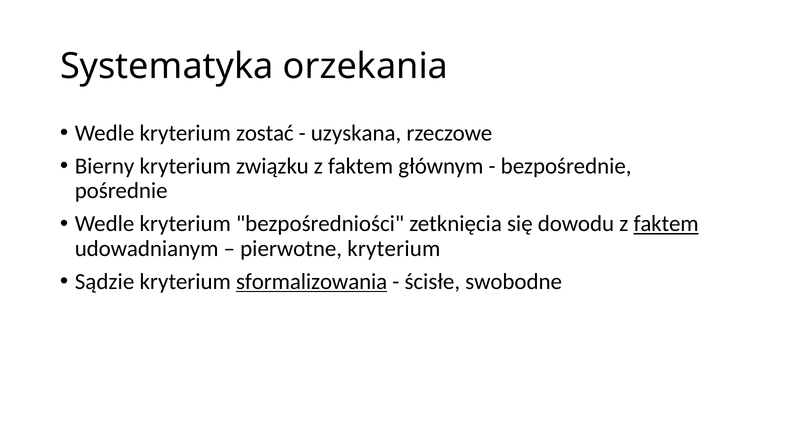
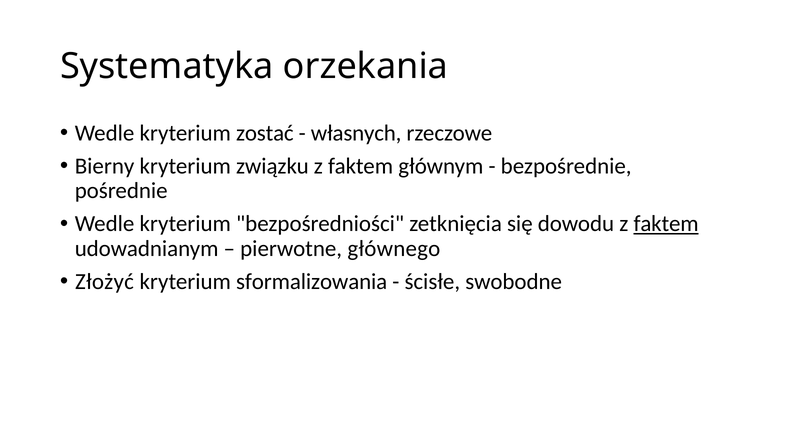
uzyskana: uzyskana -> własnych (356, 133)
pierwotne kryterium: kryterium -> głównego (394, 248)
Sądzie: Sądzie -> Złożyć (104, 281)
sformalizowania underline: present -> none (312, 281)
